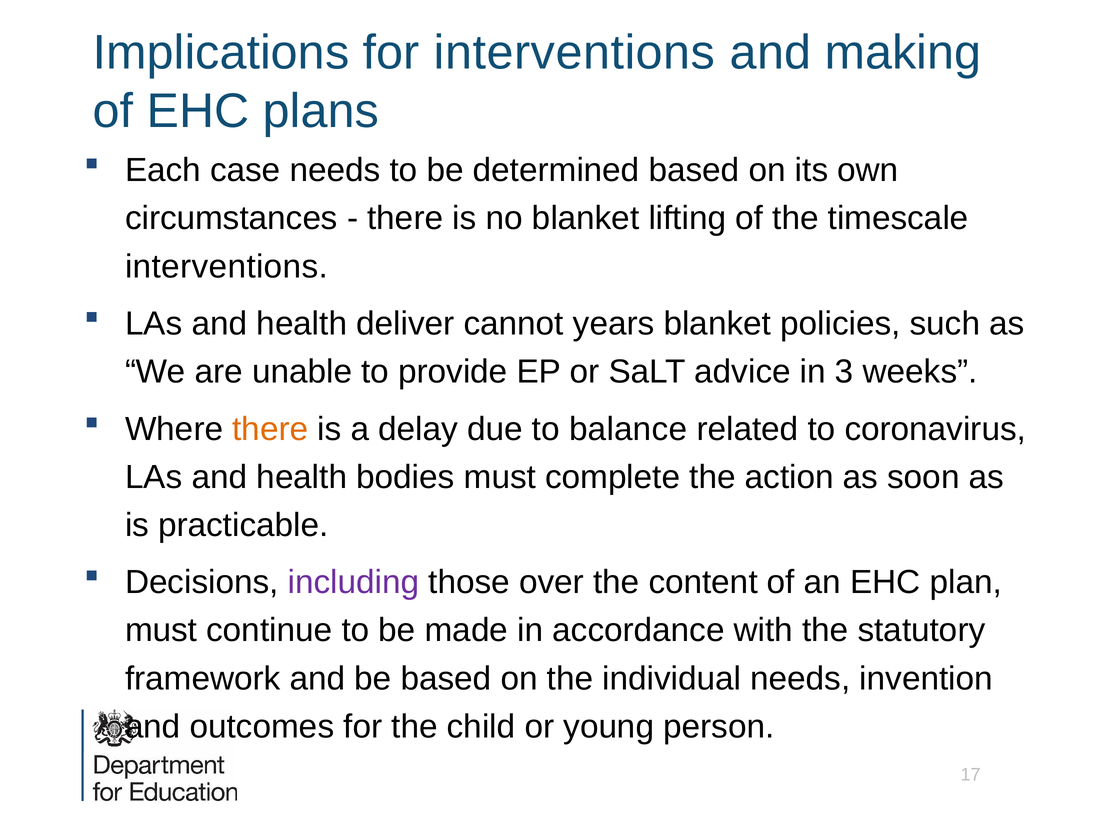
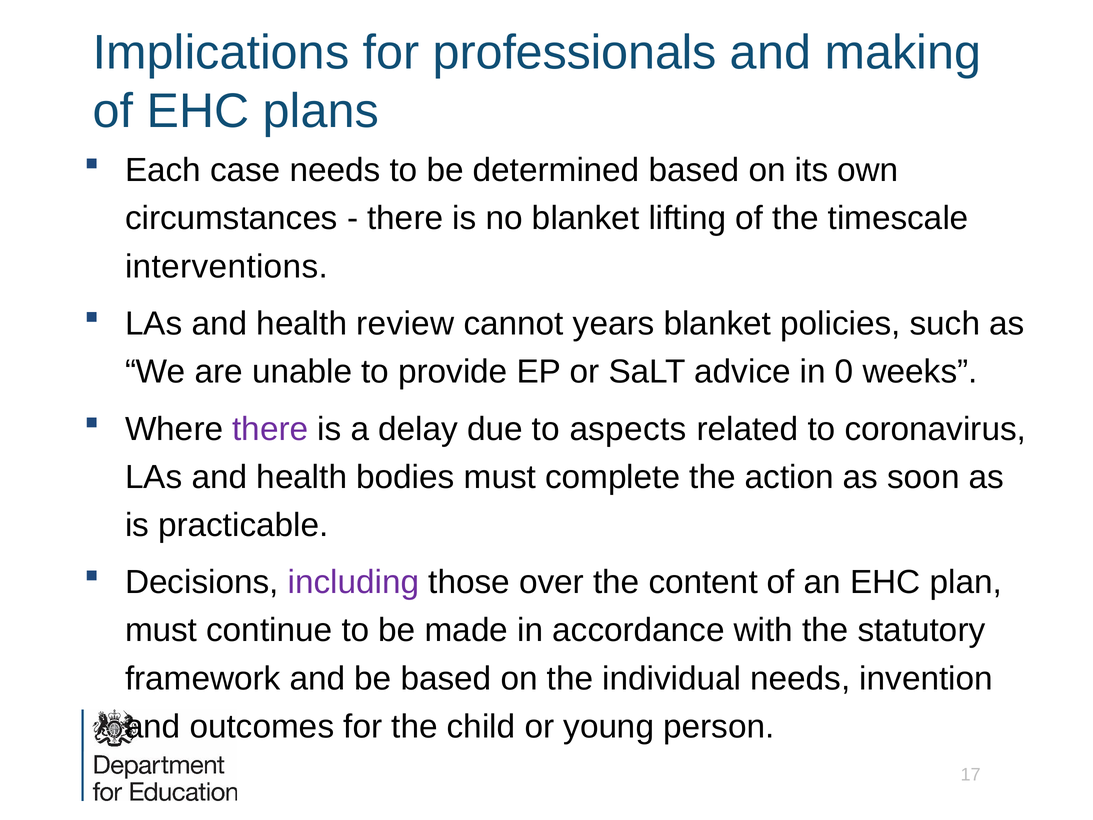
for interventions: interventions -> professionals (575, 53)
deliver: deliver -> review (405, 324)
3: 3 -> 0 (844, 372)
there colour: orange -> purple (270, 429)
balance: balance -> aspects (628, 429)
